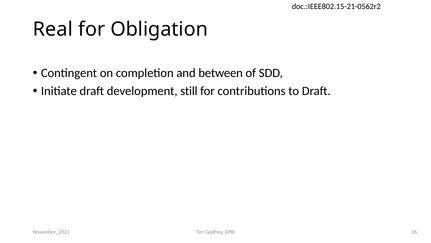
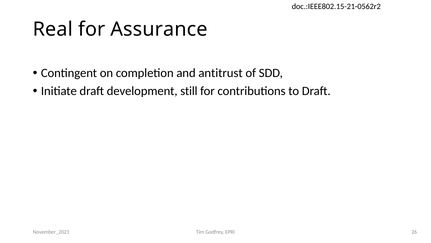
Obligation: Obligation -> Assurance (159, 29)
between: between -> antitrust (221, 73)
